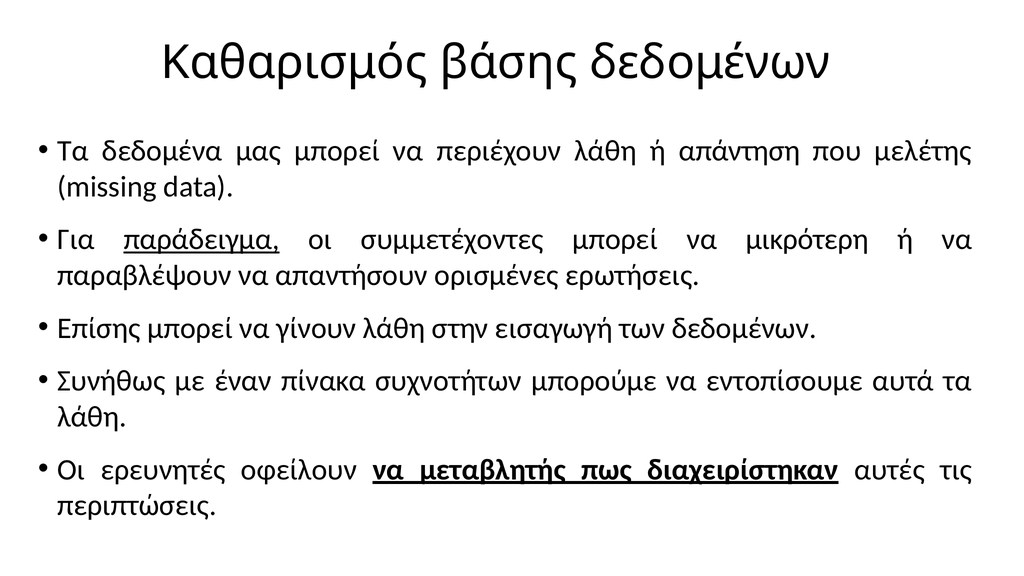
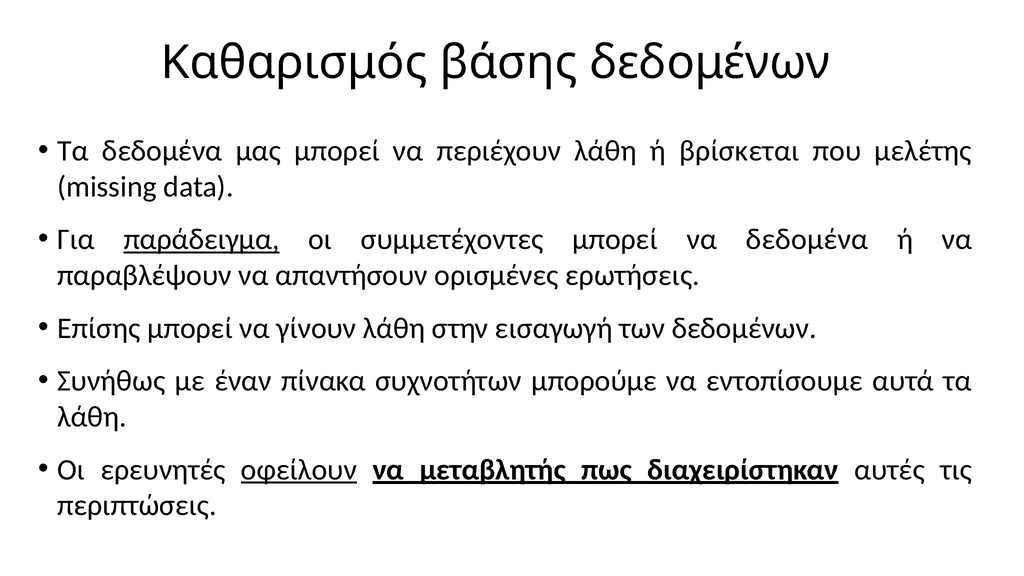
απάντηση: απάντηση -> βρίσκεται (739, 151)
να μικρότερη: μικρότερη -> δεδομένα (807, 240)
οφείλουν underline: none -> present (299, 470)
